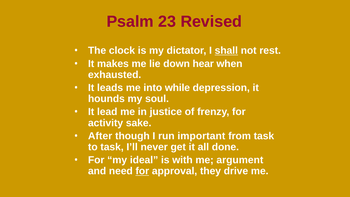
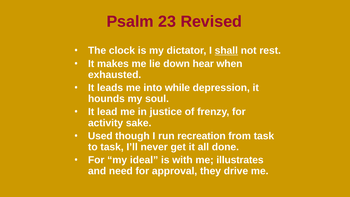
After: After -> Used (100, 136)
important: important -> recreation (201, 136)
argument: argument -> illustrates (240, 160)
for underline: present -> none (142, 171)
